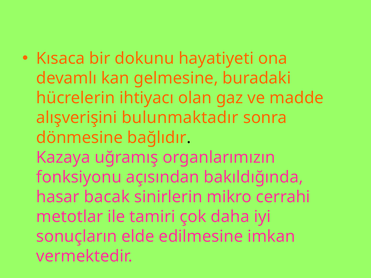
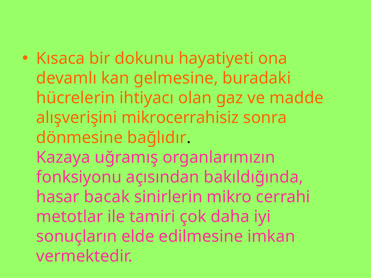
bulunmaktadır: bulunmaktadır -> mikrocerrahisiz (180, 118)
